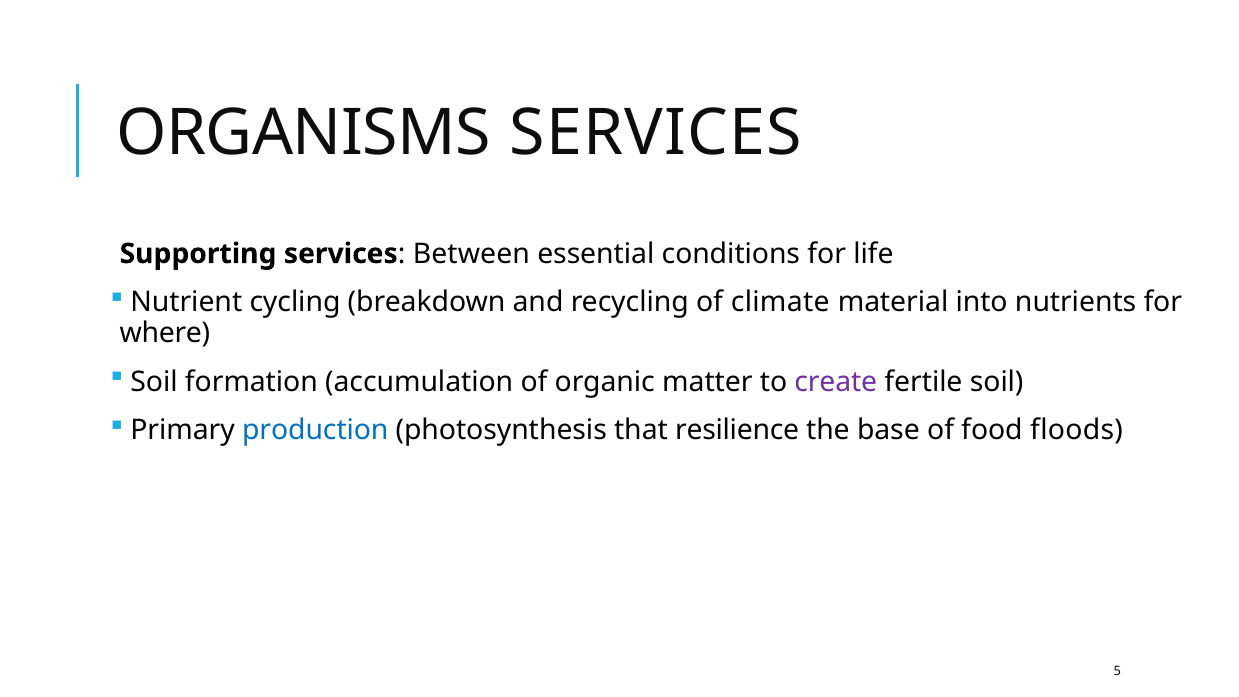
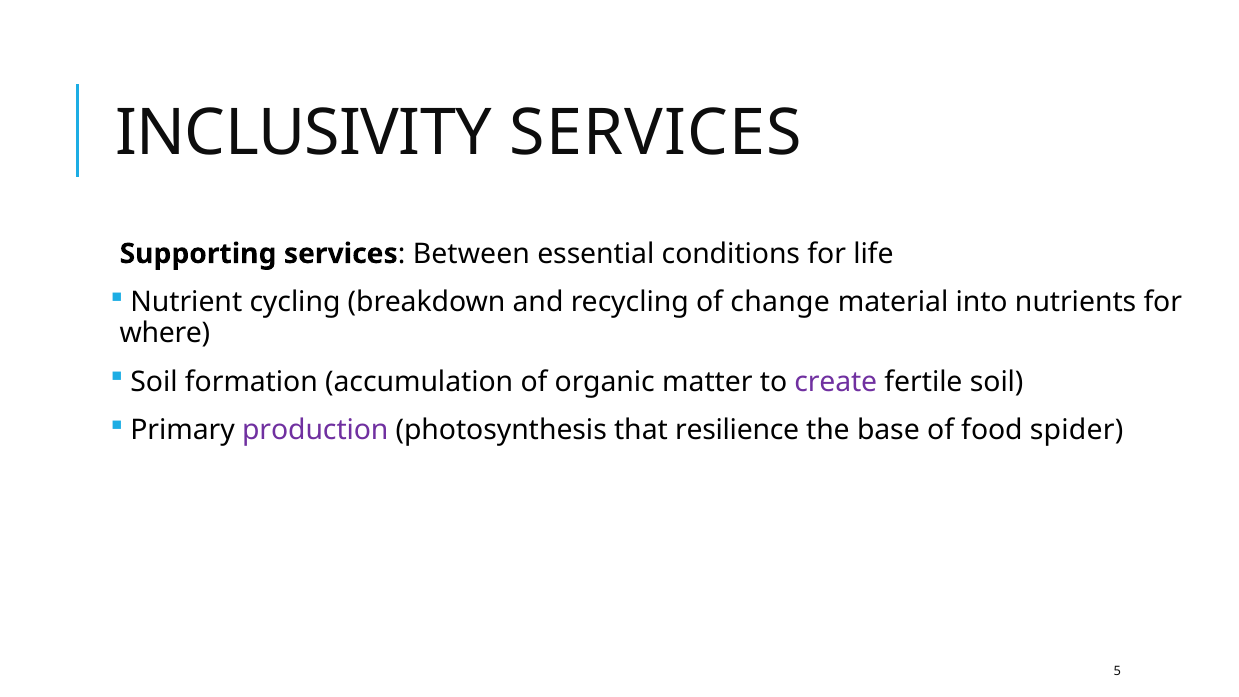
ORGANISMS: ORGANISMS -> INCLUSIVITY (304, 133)
climate: climate -> change (780, 302)
production colour: blue -> purple (315, 431)
floods: floods -> spider (1077, 431)
